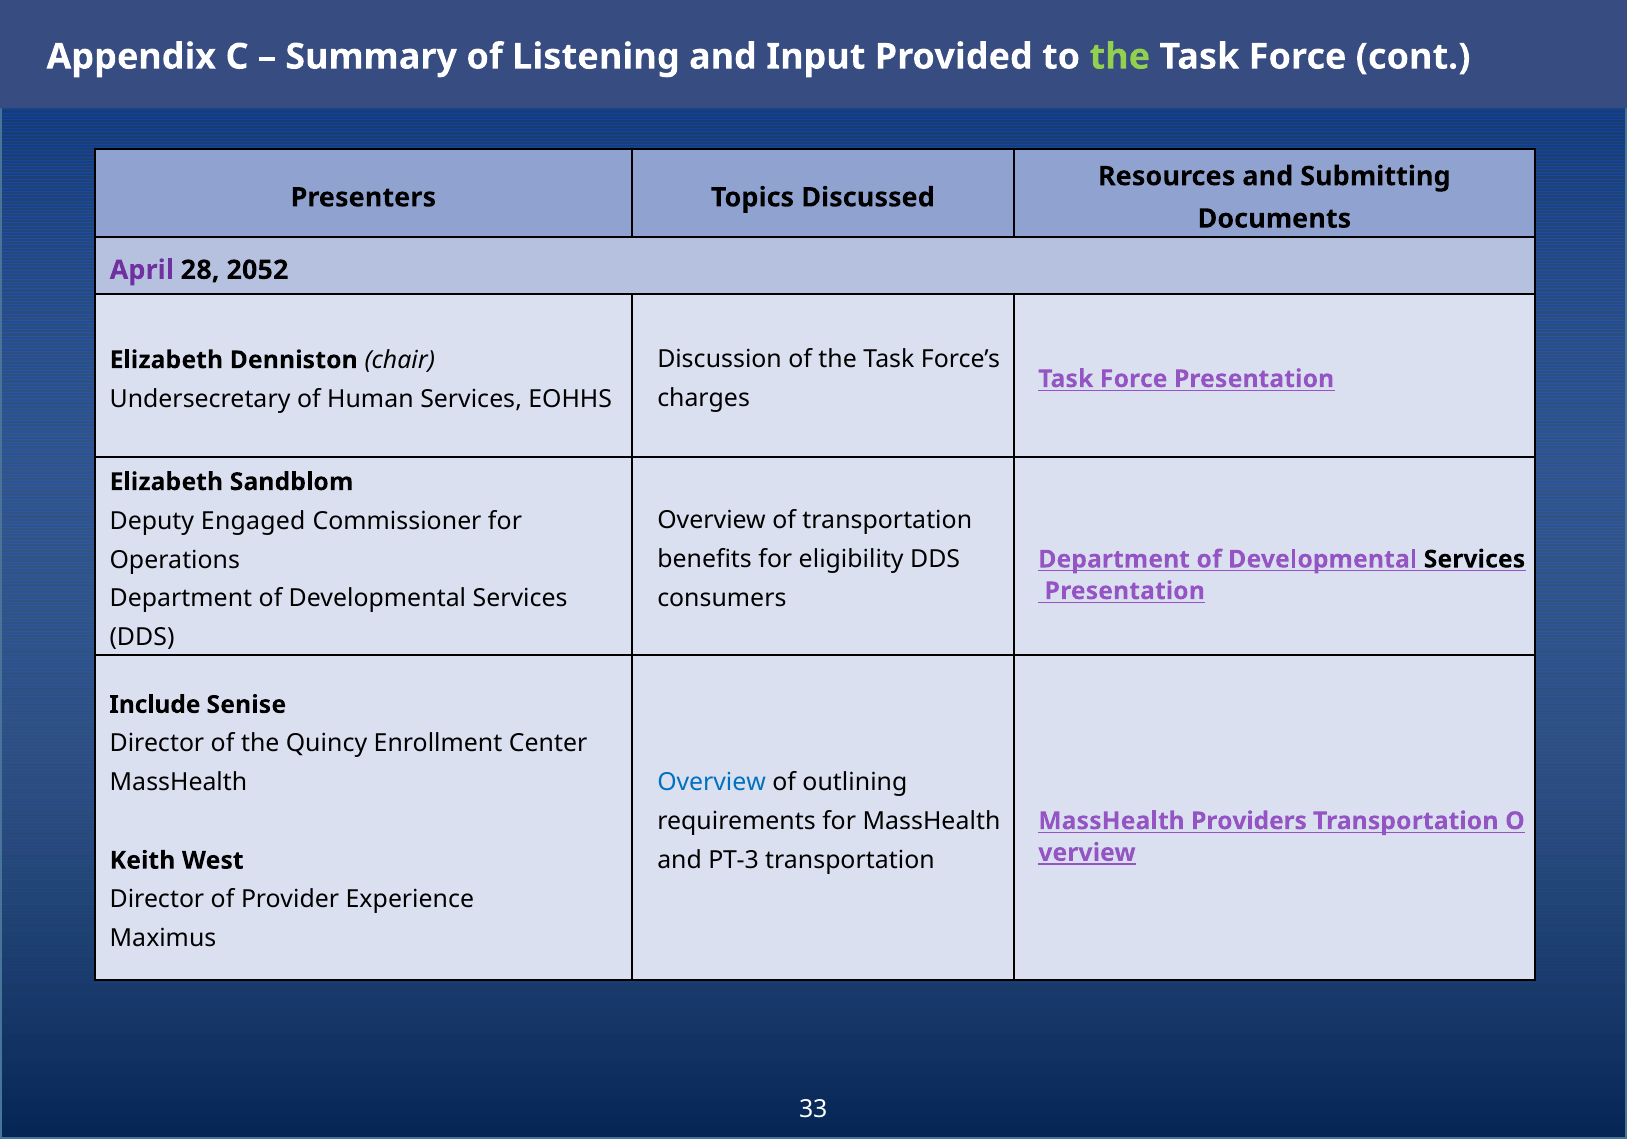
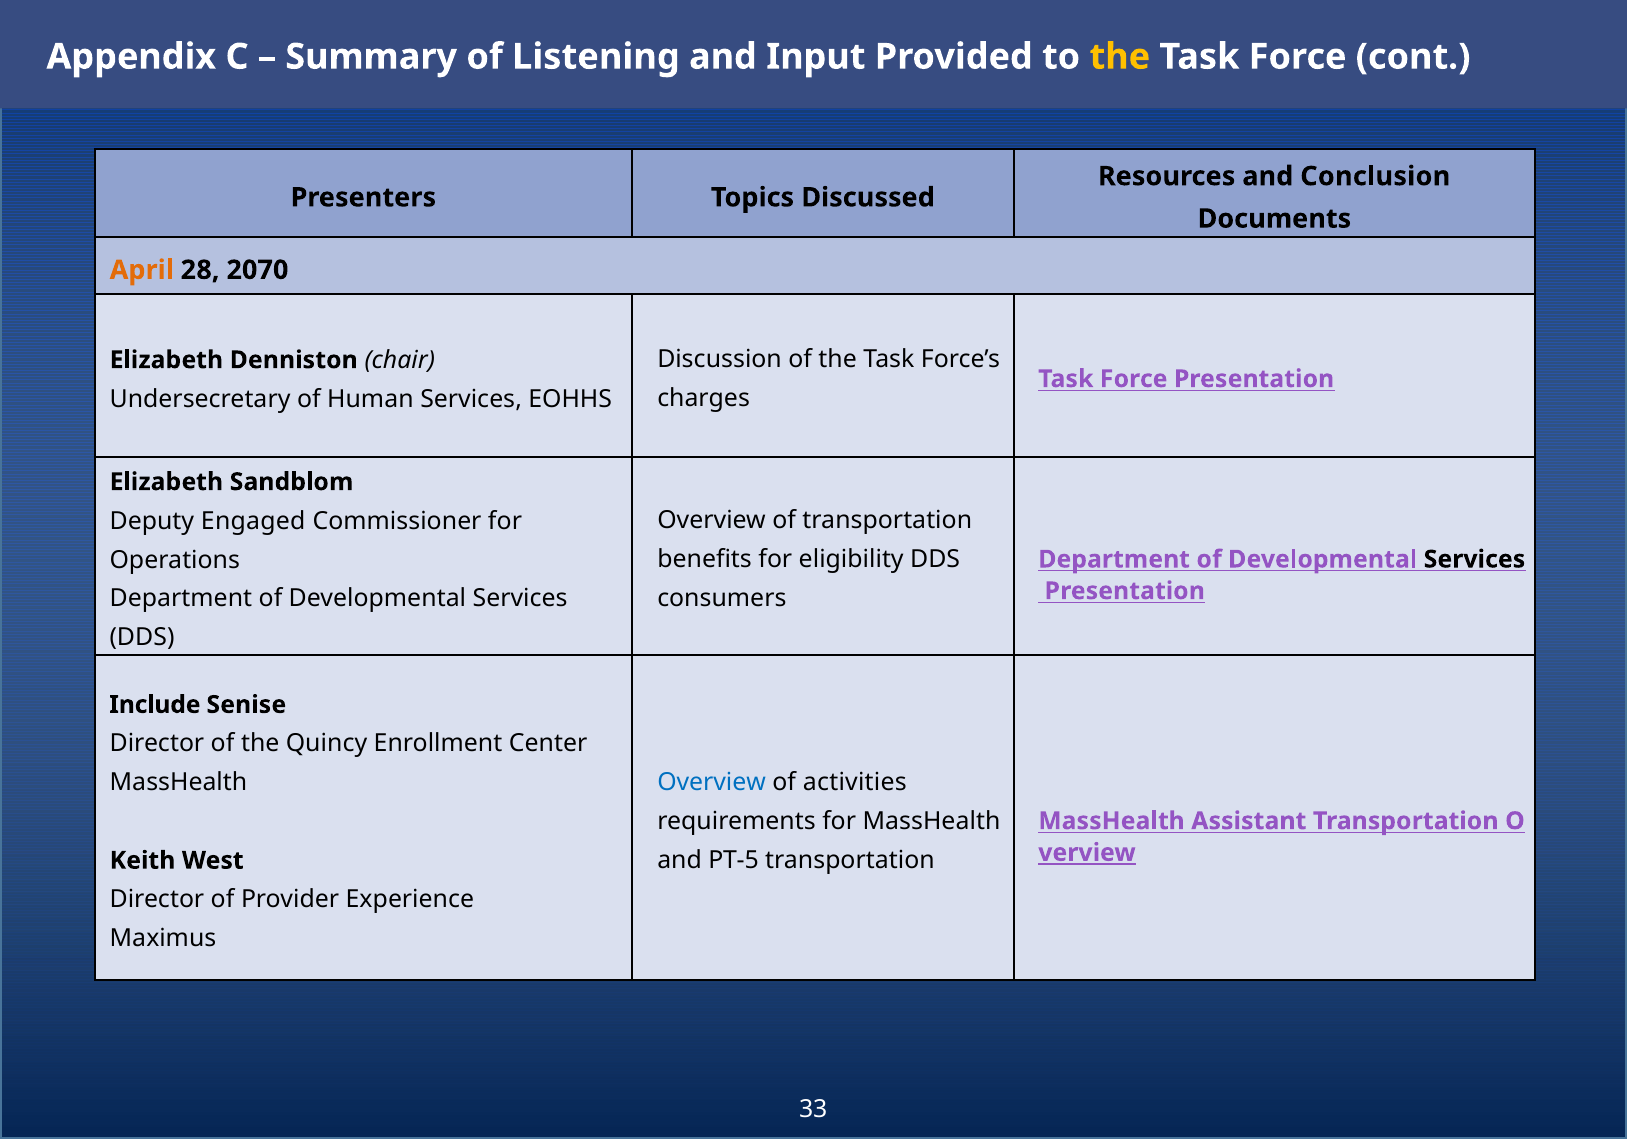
the colour: light green -> yellow (1120, 57)
Submitting: Submitting -> Conclusion (1375, 176)
April colour: purple -> orange (142, 270)
2052: 2052 -> 2070 (257, 270)
outlining: outlining -> activities (855, 782)
Providers: Providers -> Assistant (1249, 821)
PT-3: PT-3 -> PT-5 (734, 860)
